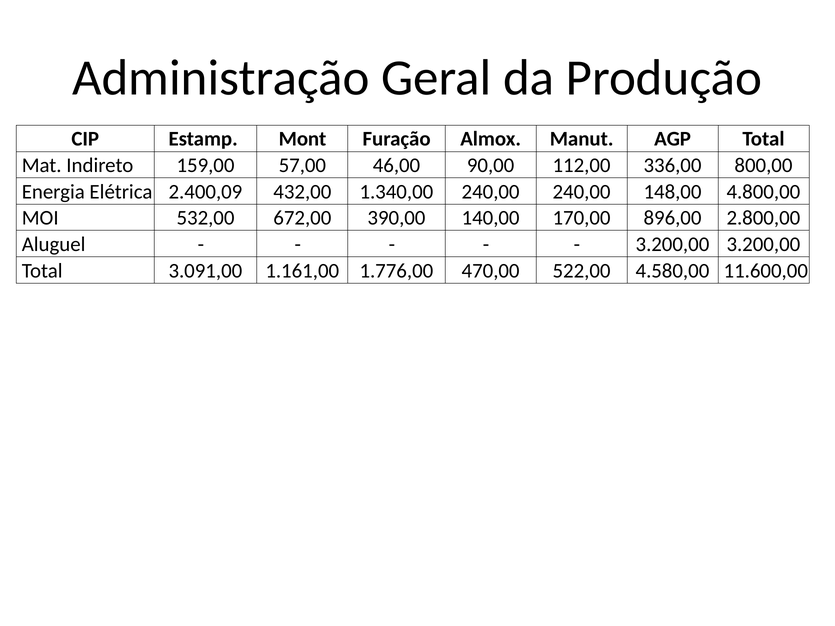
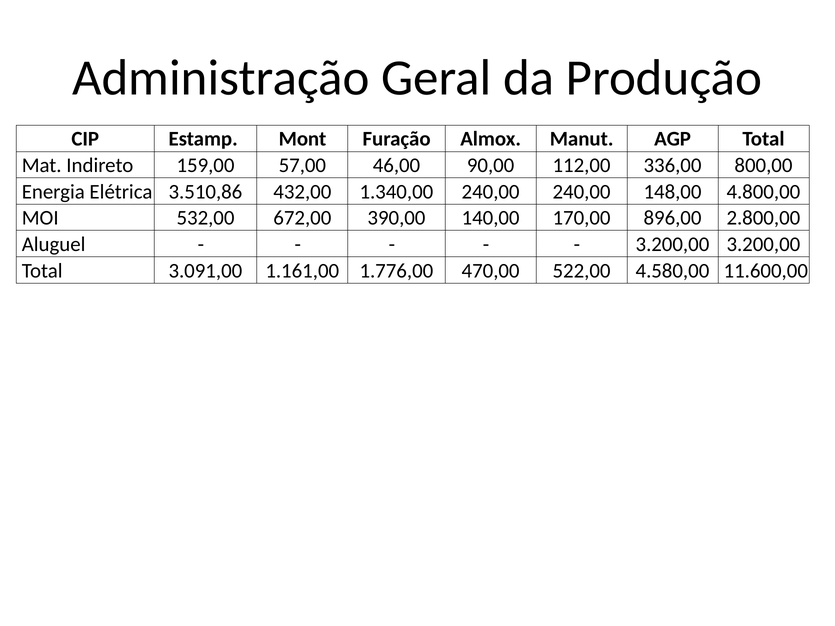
2.400,09: 2.400,09 -> 3.510,86 (205, 192)
